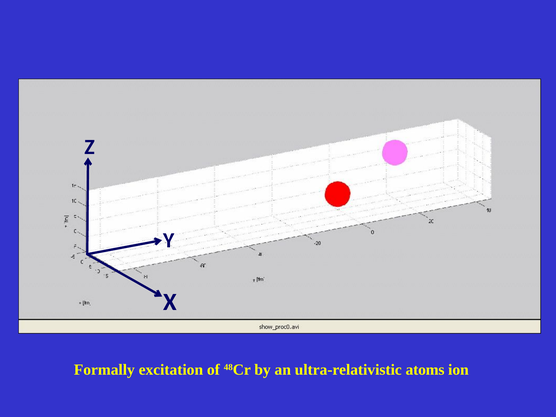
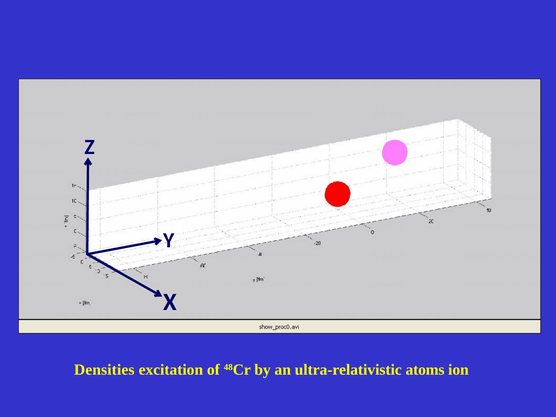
Formally: Formally -> Densities (104, 370)
